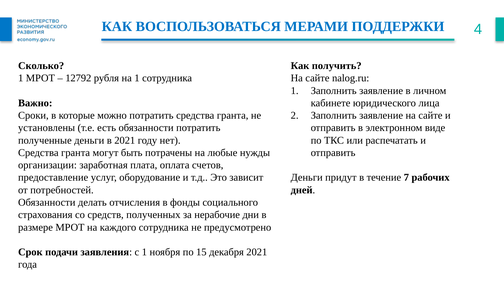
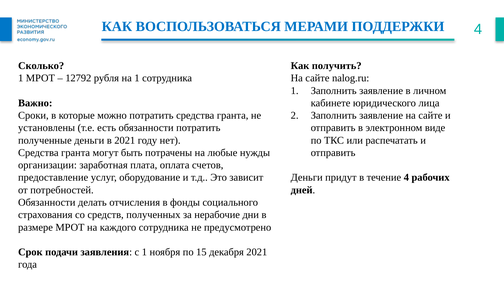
течение 7: 7 -> 4 (406, 178)
